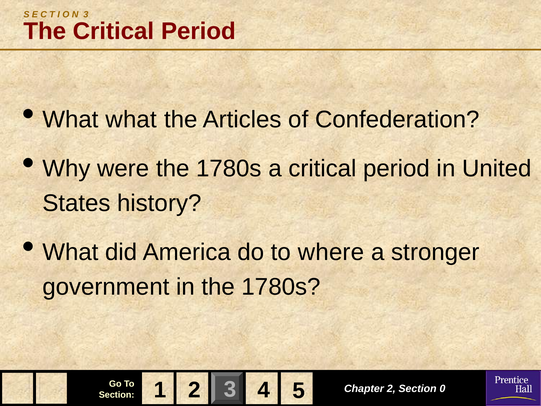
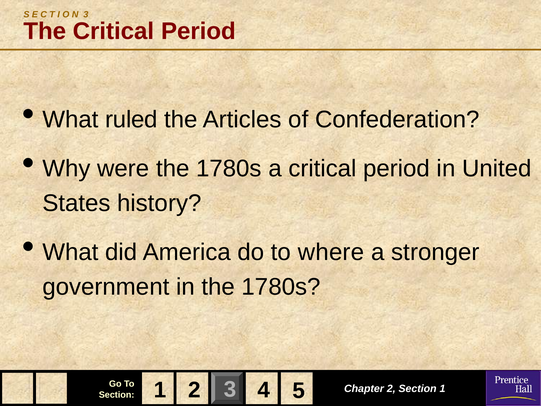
What what: what -> ruled (131, 119)
Section 0: 0 -> 1 (442, 388)
